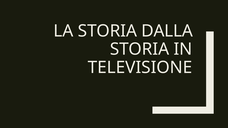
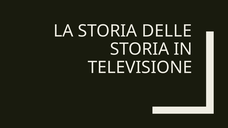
DALLA: DALLA -> DELLE (167, 31)
